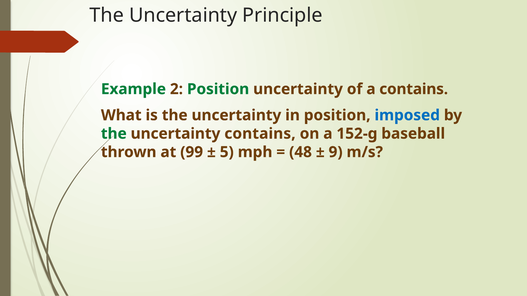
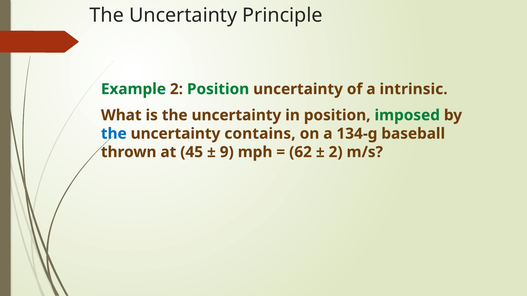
a contains: contains -> intrinsic (414, 89)
imposed colour: blue -> green (407, 115)
the colour: green -> blue (114, 134)
152-g: 152-g -> 134-g (357, 134)
99: 99 -> 45 (192, 152)
5: 5 -> 9 (227, 152)
48: 48 -> 62 (301, 152)
9: 9 -> 2 (336, 152)
